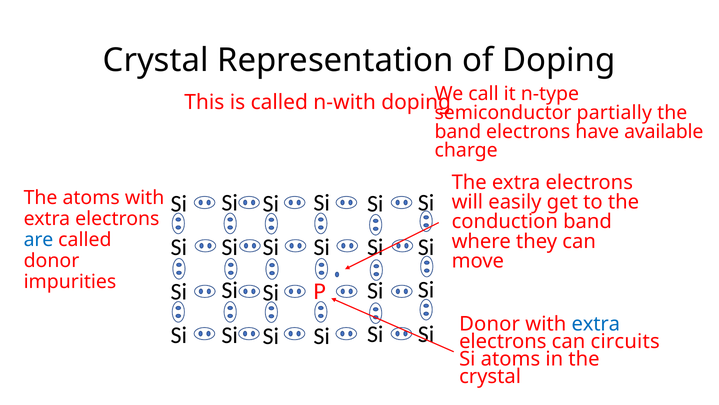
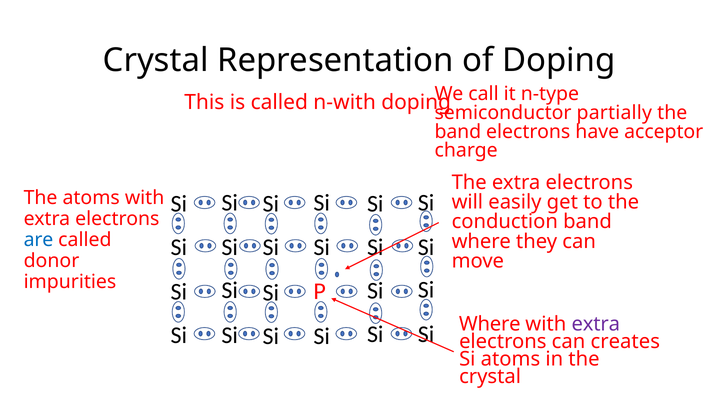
available: available -> acceptor (664, 131)
Si Donor: Donor -> Where (490, 324)
extra colour: blue -> purple (596, 324)
circuits: circuits -> creates (625, 341)
